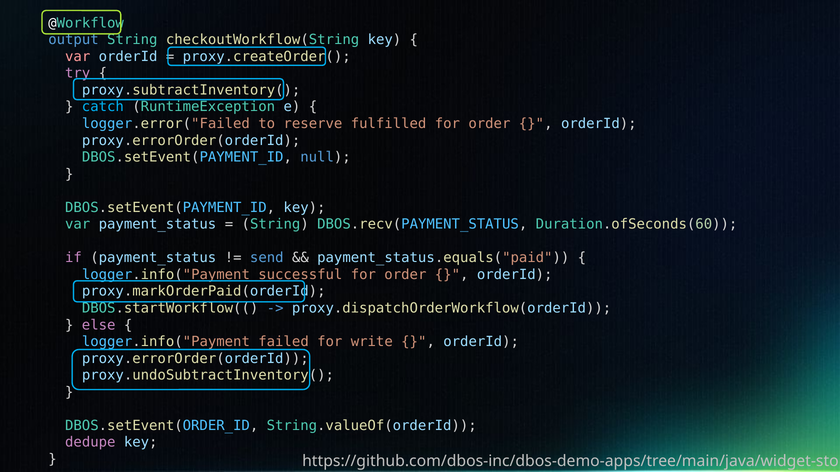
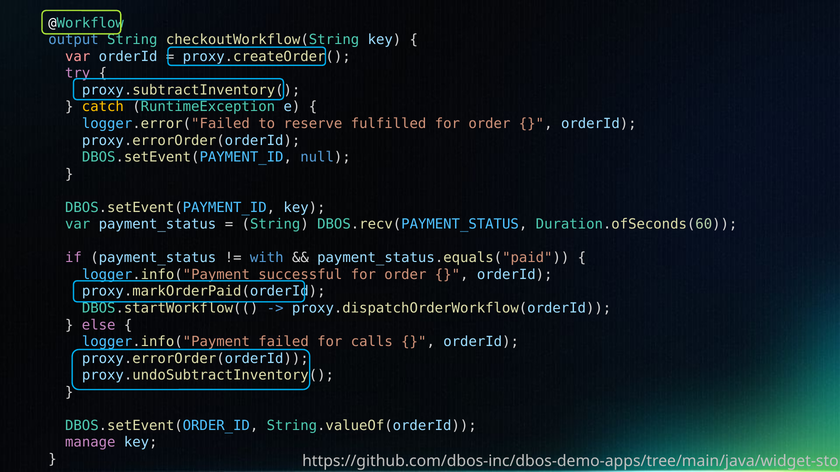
catch colour: light blue -> yellow (103, 107)
send: send -> with (267, 258)
write: write -> calls (372, 342)
dedupe: dedupe -> manage (90, 443)
